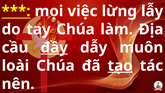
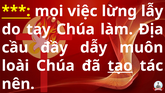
đầy underline: present -> none (54, 47)
